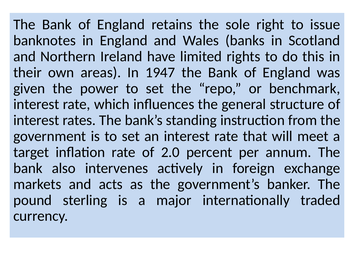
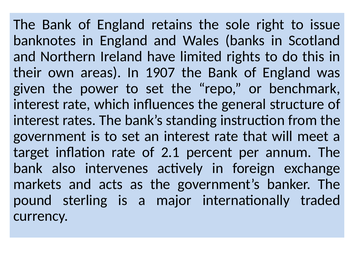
1947: 1947 -> 1907 (160, 72)
2.0: 2.0 -> 2.1 (170, 152)
